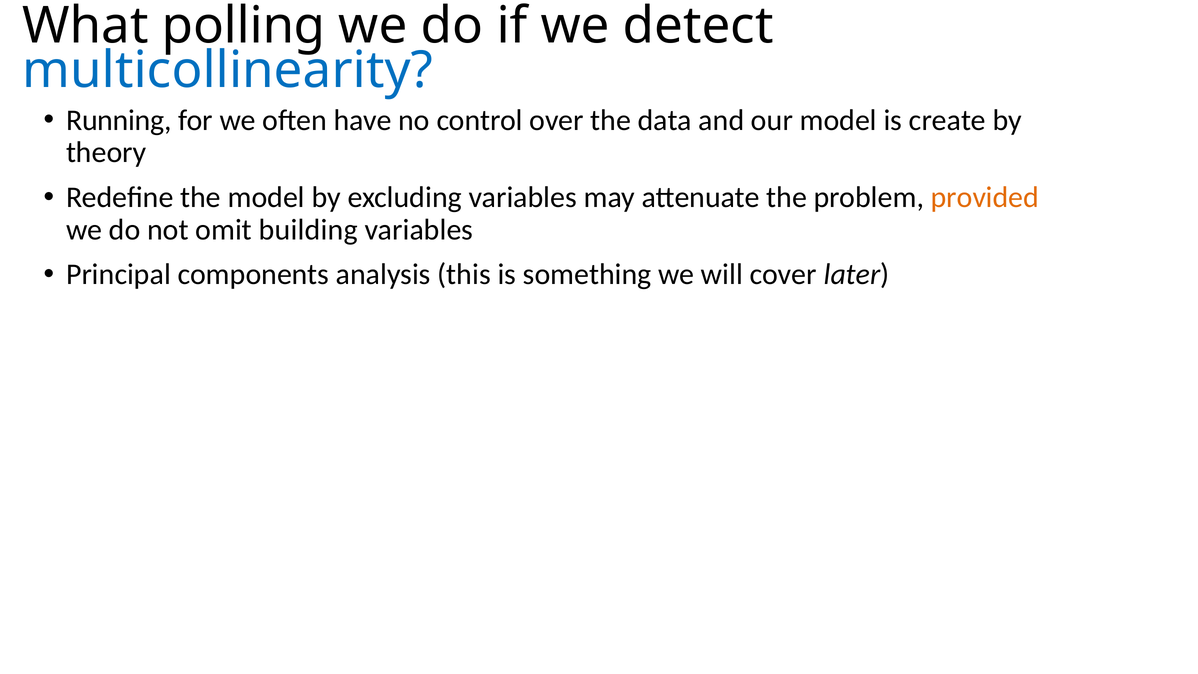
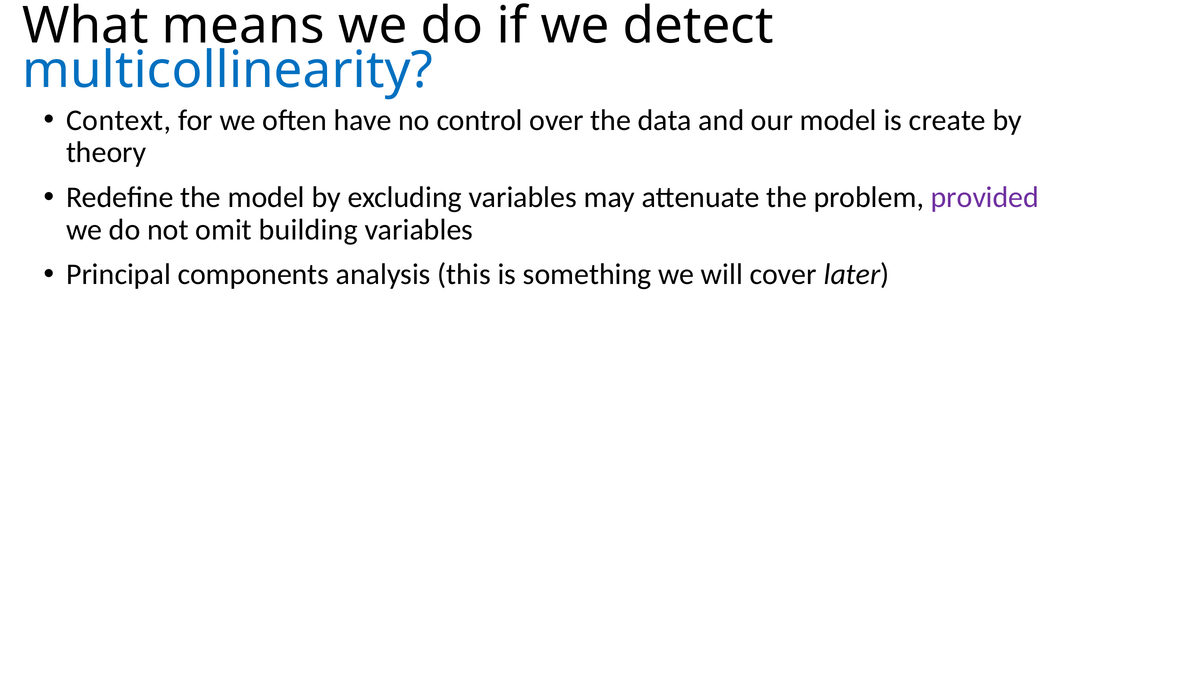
polling: polling -> means (243, 26)
Running: Running -> Context (119, 120)
provided colour: orange -> purple (985, 197)
